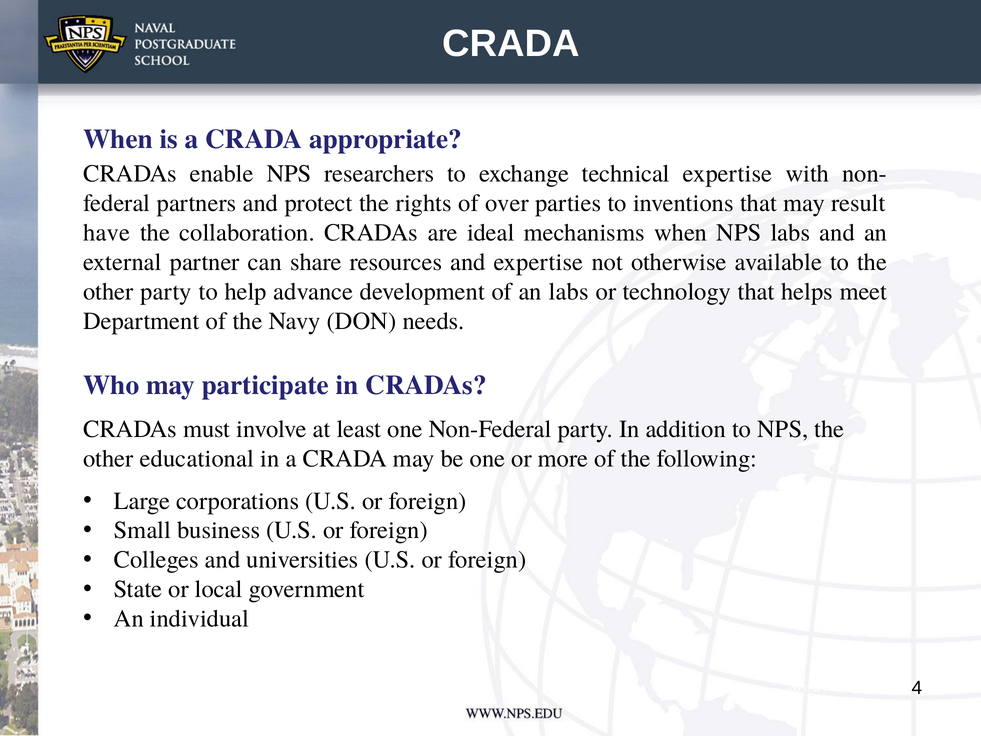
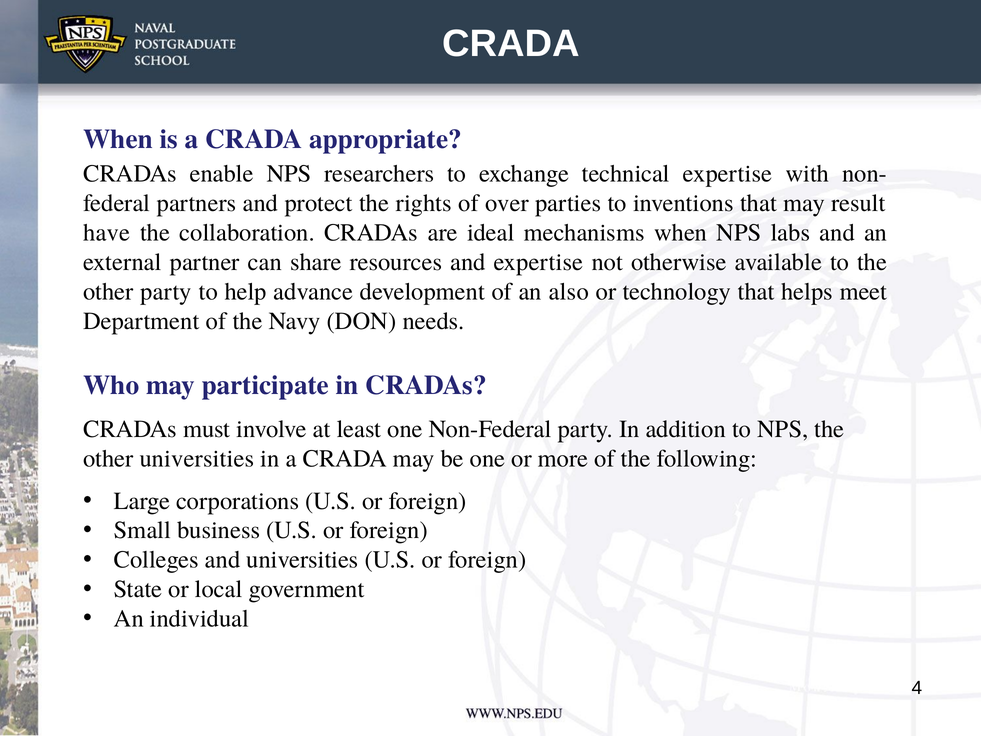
an labs: labs -> also (569, 291)
other educational: educational -> universities (197, 458)
